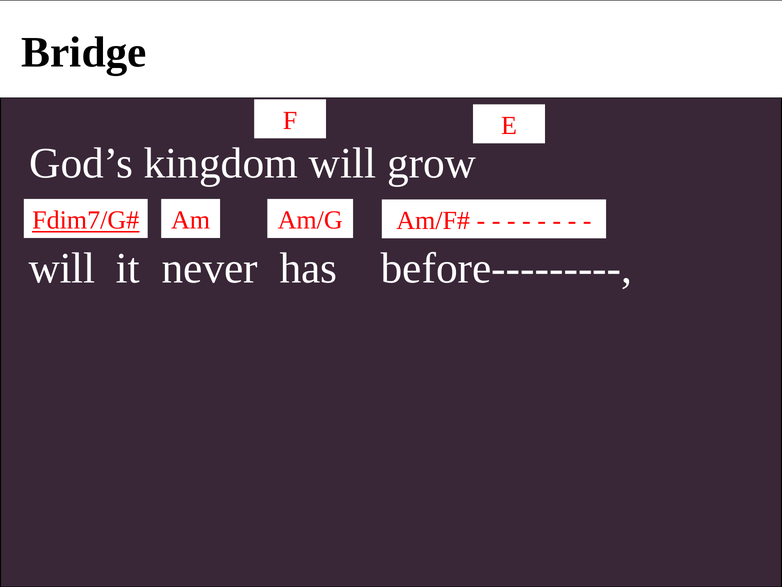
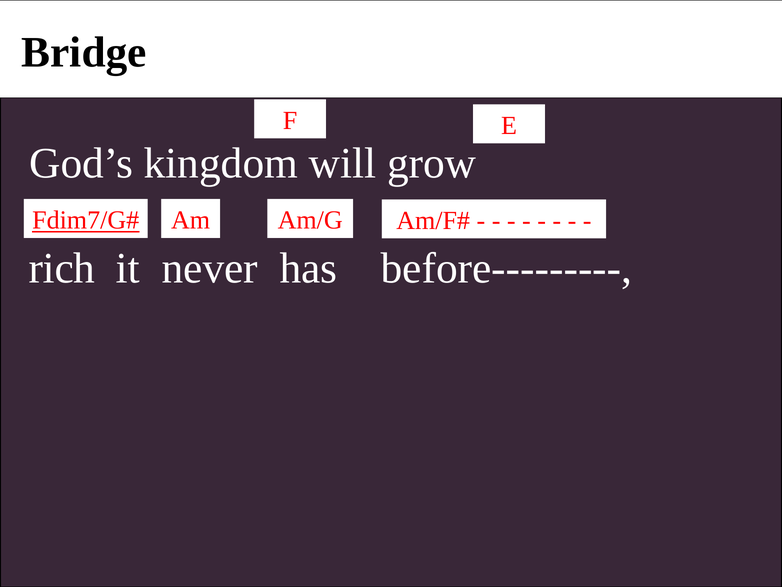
will: will -> rich (62, 268)
